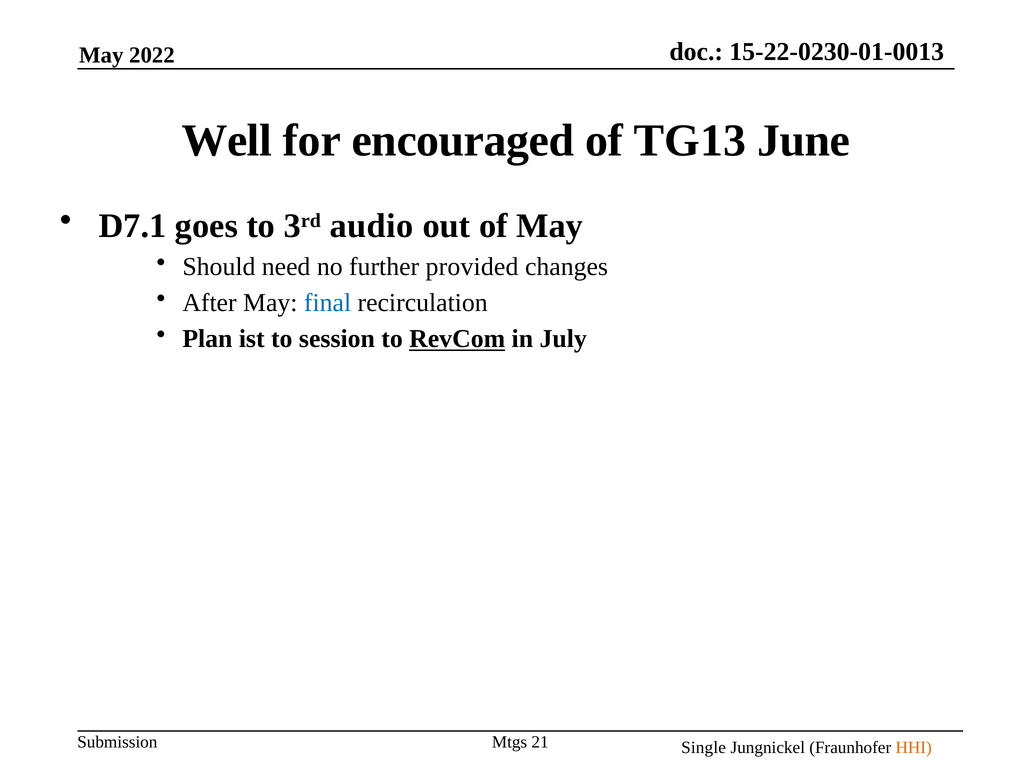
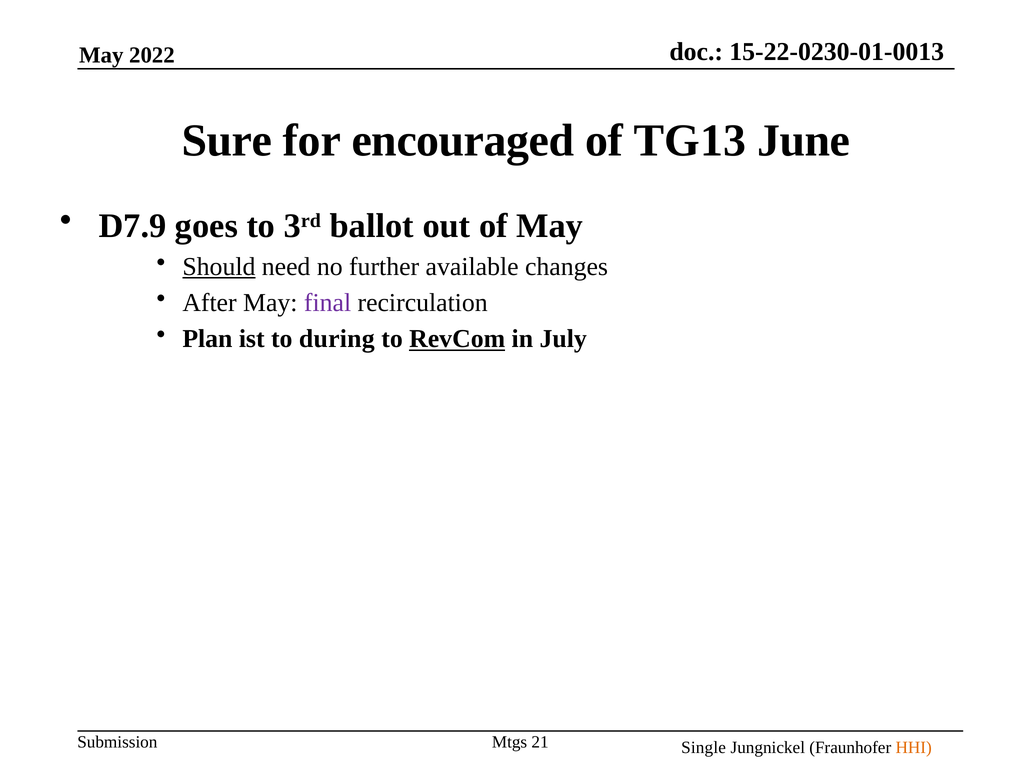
Well: Well -> Sure (227, 141)
D7.1: D7.1 -> D7.9 (132, 226)
audio: audio -> ballot (372, 226)
Should underline: none -> present (219, 267)
provided: provided -> available (472, 267)
final colour: blue -> purple (328, 303)
session: session -> during (337, 339)
